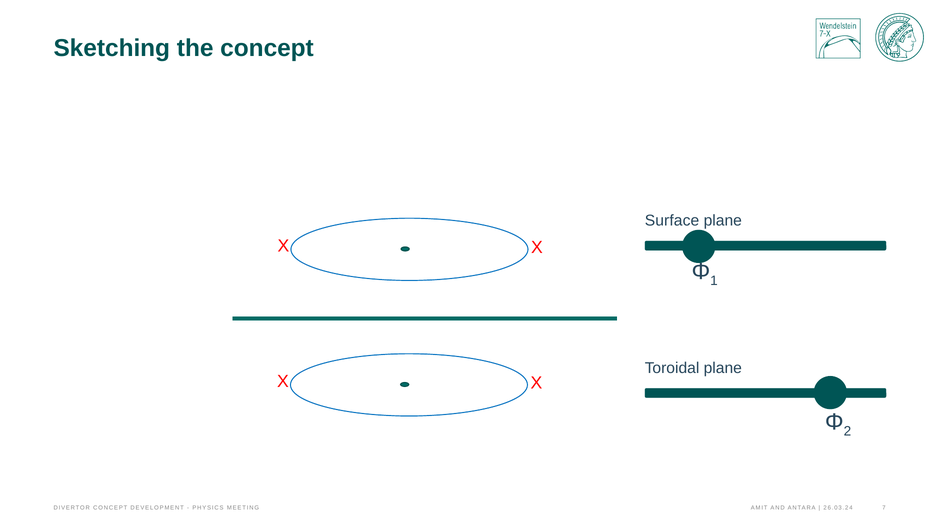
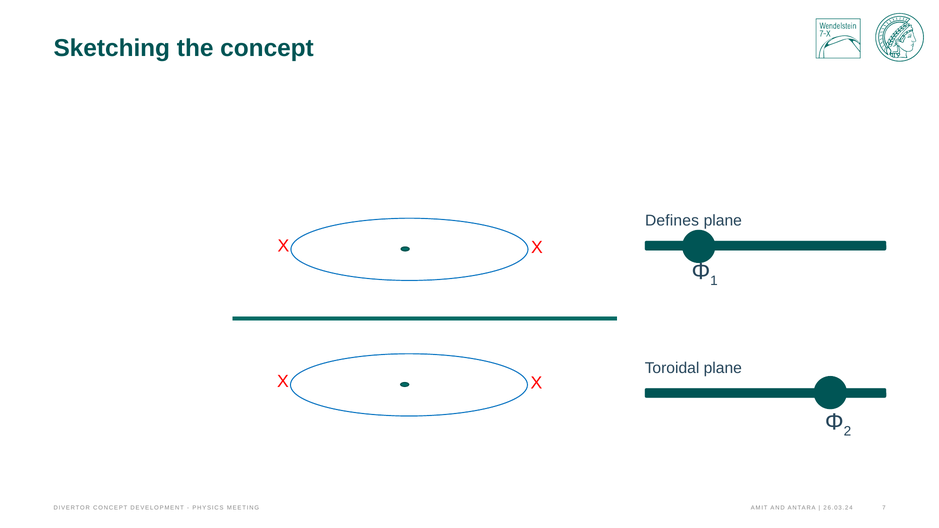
Surface: Surface -> Defines (672, 221)
